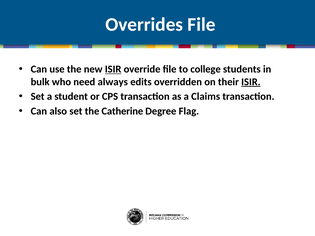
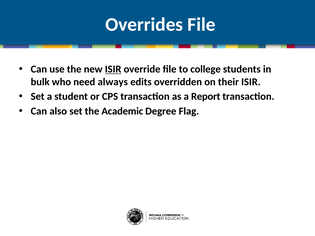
ISIR underline: present -> none (251, 82)
Claims: Claims -> Report (206, 97)
Catherine: Catherine -> Academic (122, 111)
